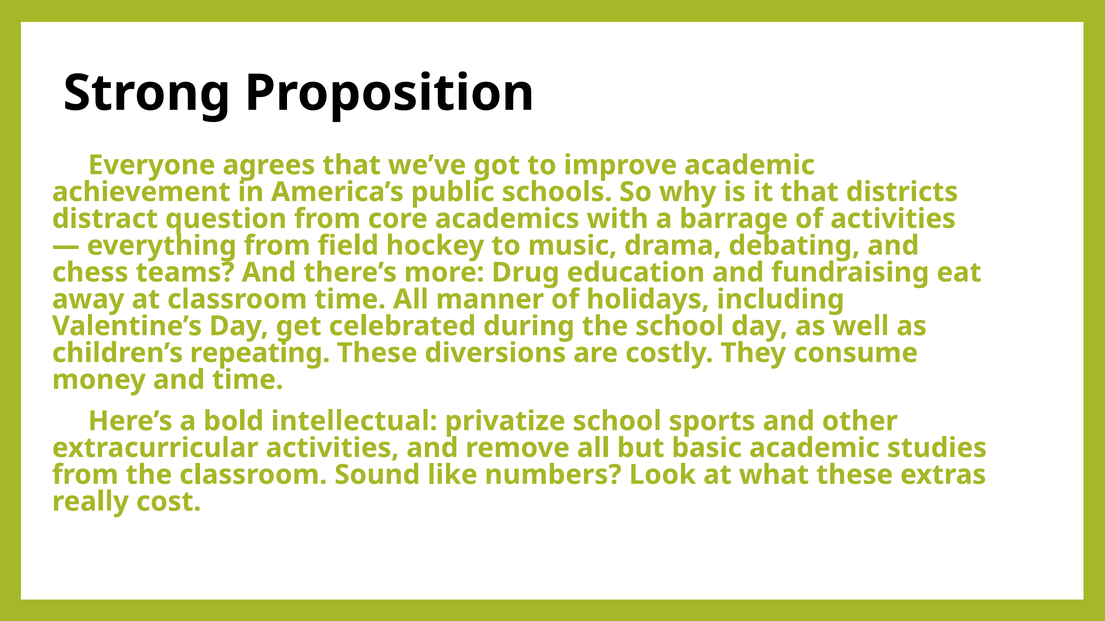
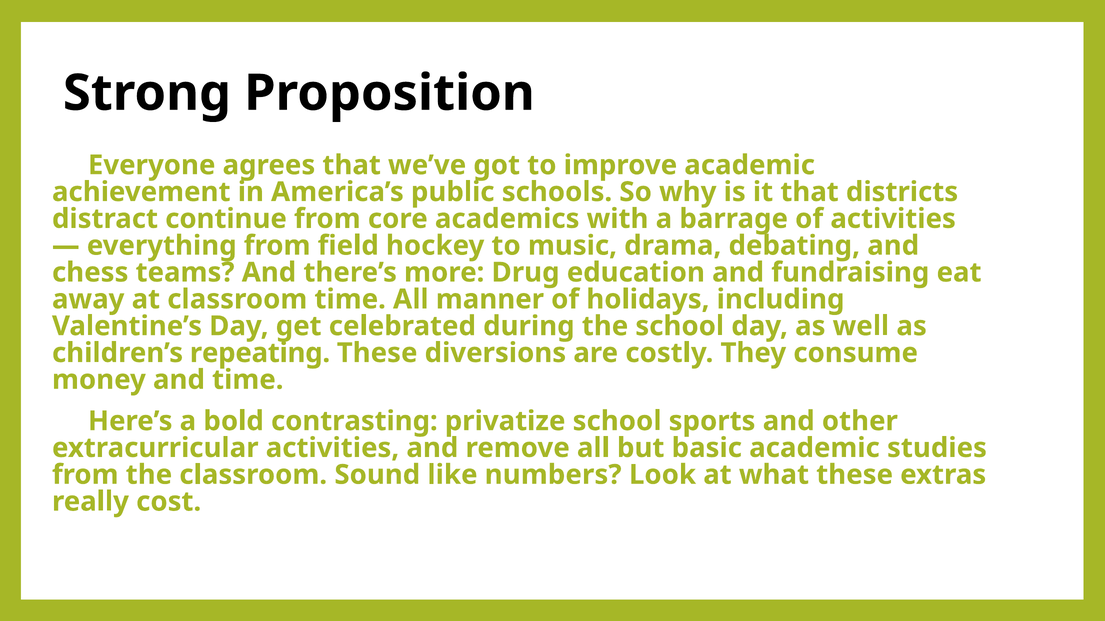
question: question -> continue (226, 219)
intellectual: intellectual -> contrasting (354, 421)
